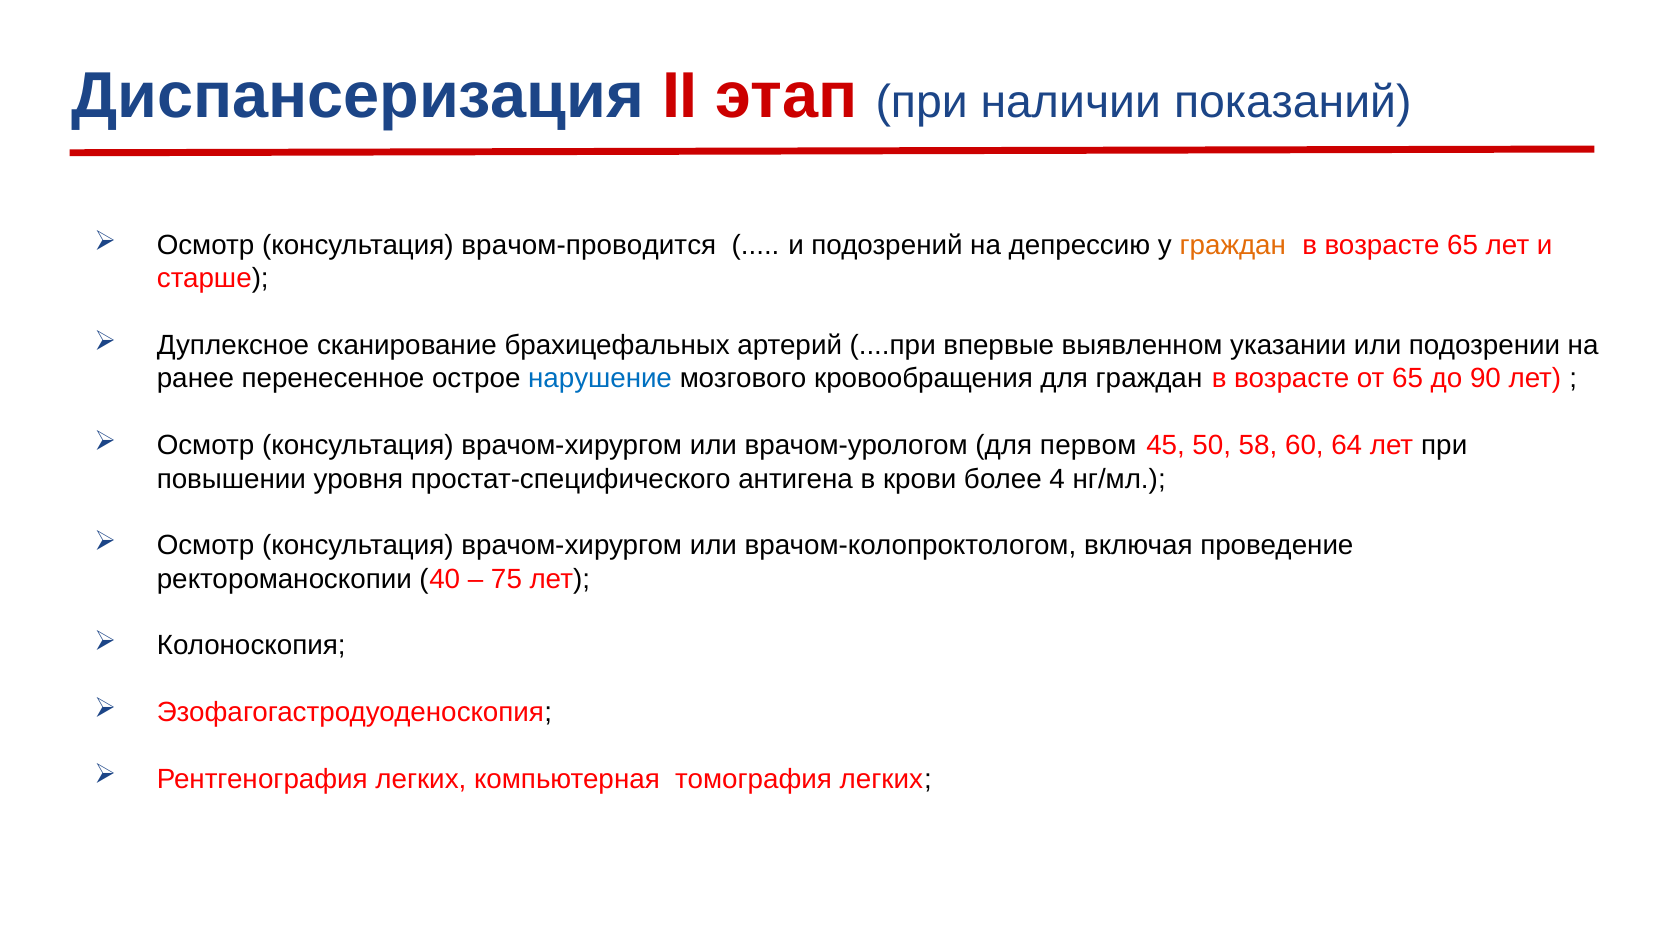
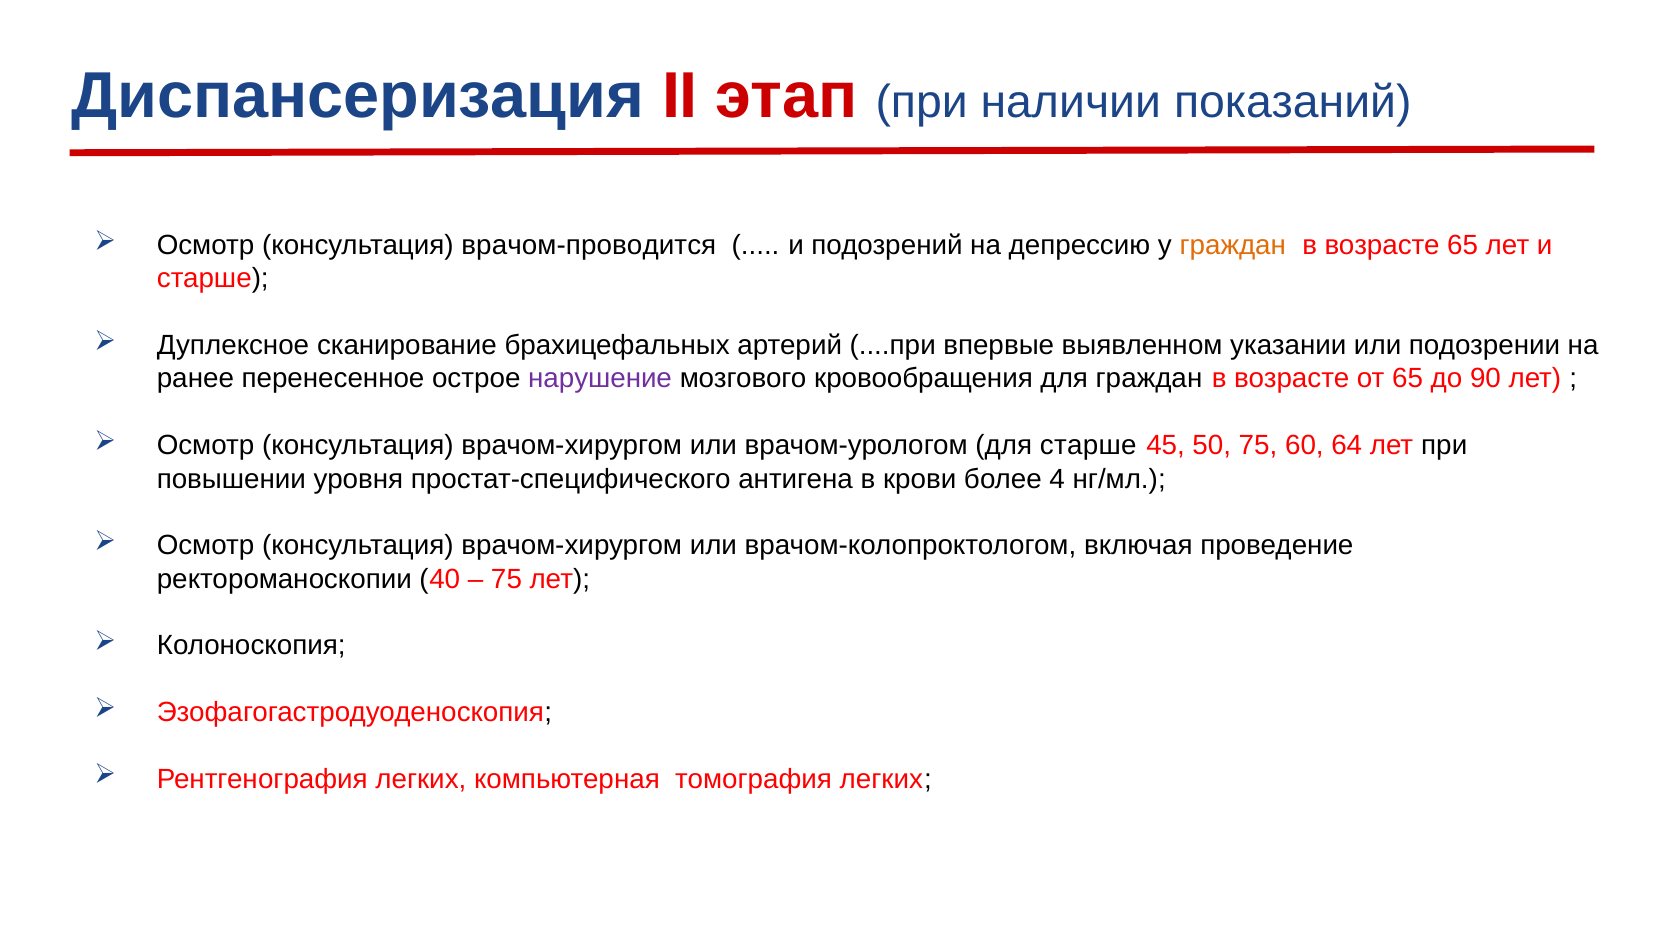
нарушение colour: blue -> purple (600, 379)
для первом: первом -> старше (1088, 446)
50 58: 58 -> 75 (1258, 446)
